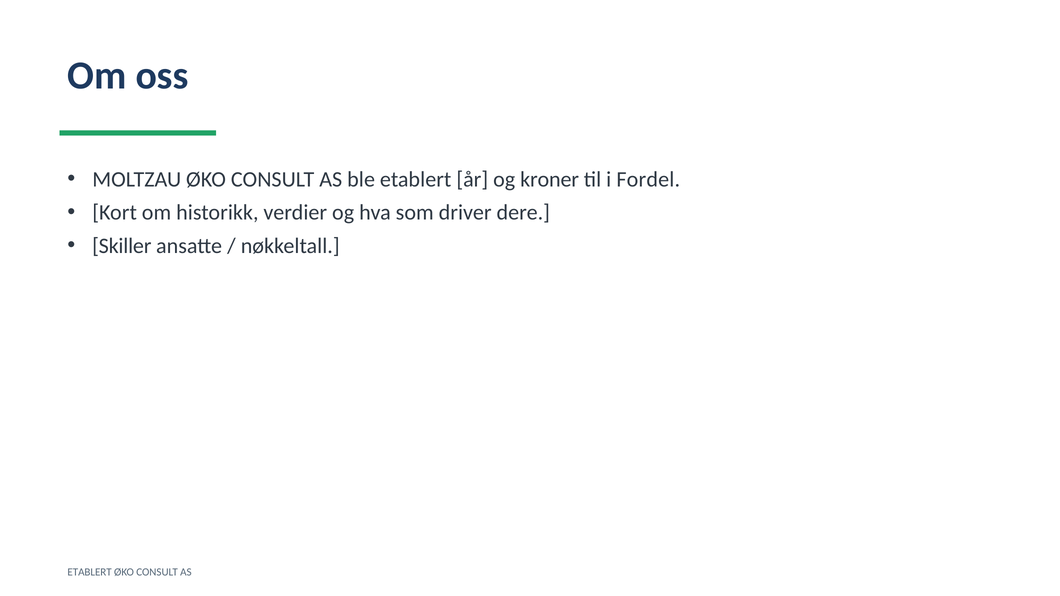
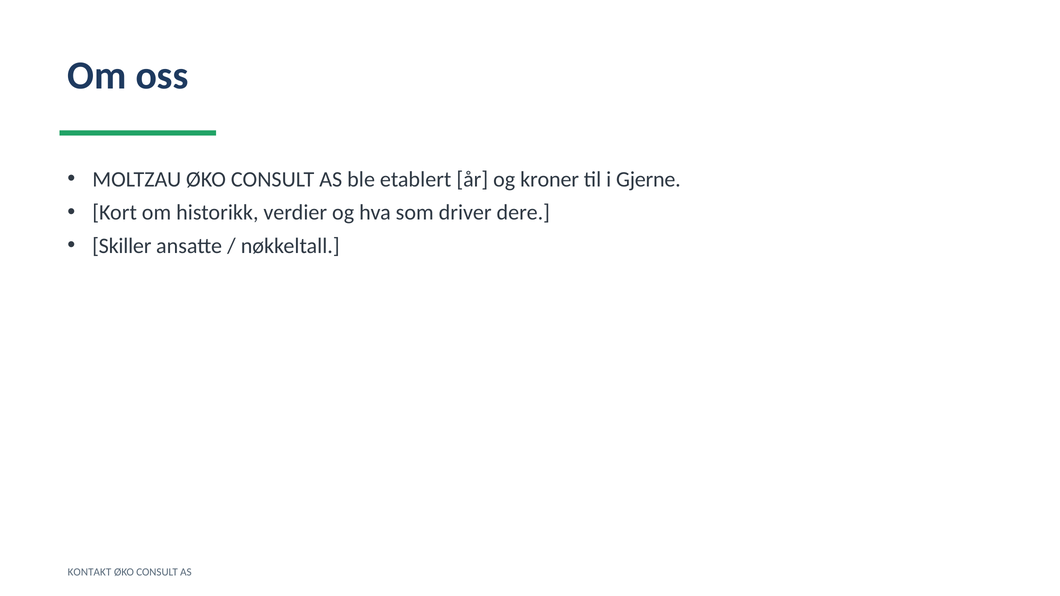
Fordel: Fordel -> Gjerne (648, 180)
ETABLERT: ETABLERT -> KONTAKT (89, 572)
